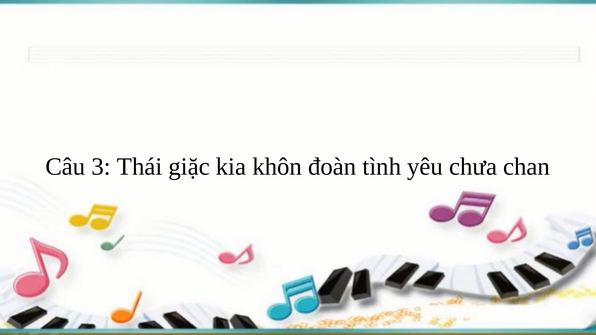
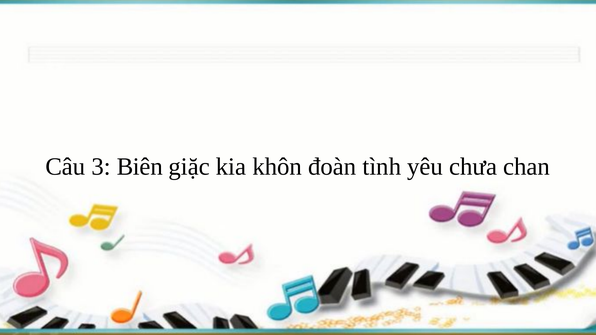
Thái: Thái -> Biên (140, 167)
